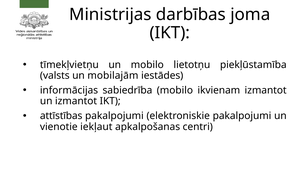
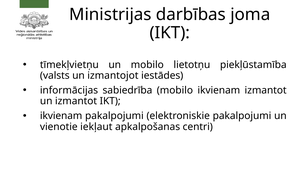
mobilajām: mobilajām -> izmantojot (113, 76)
attīstības: attīstības -> ikvienam (61, 116)
